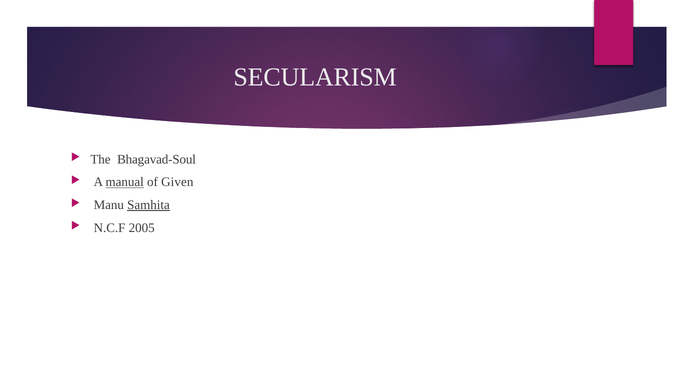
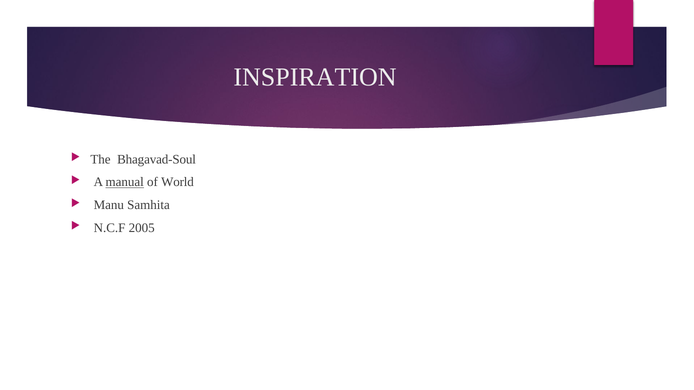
SECULARISM: SECULARISM -> INSPIRATION (315, 77)
Given: Given -> World (177, 182)
Samhita underline: present -> none (149, 205)
